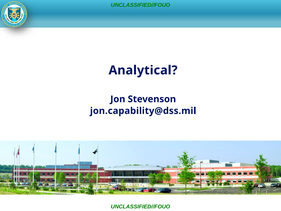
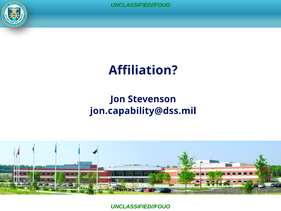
Analytical: Analytical -> Affiliation (143, 70)
